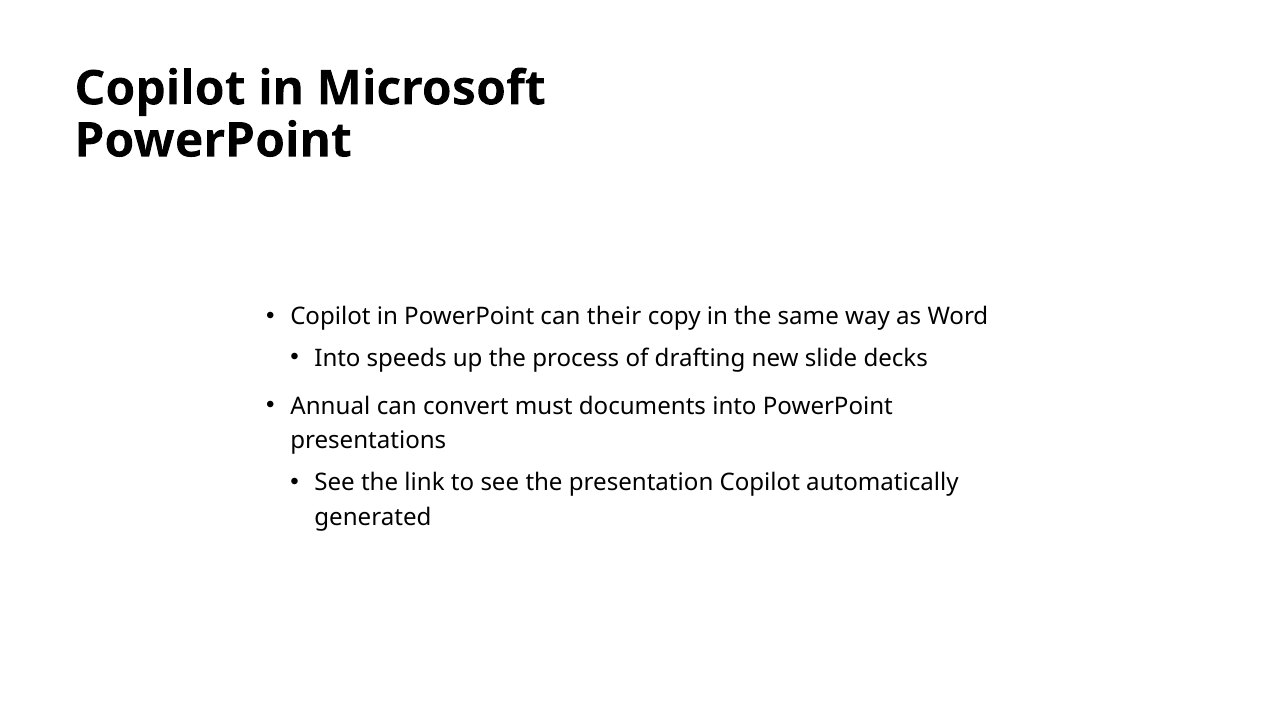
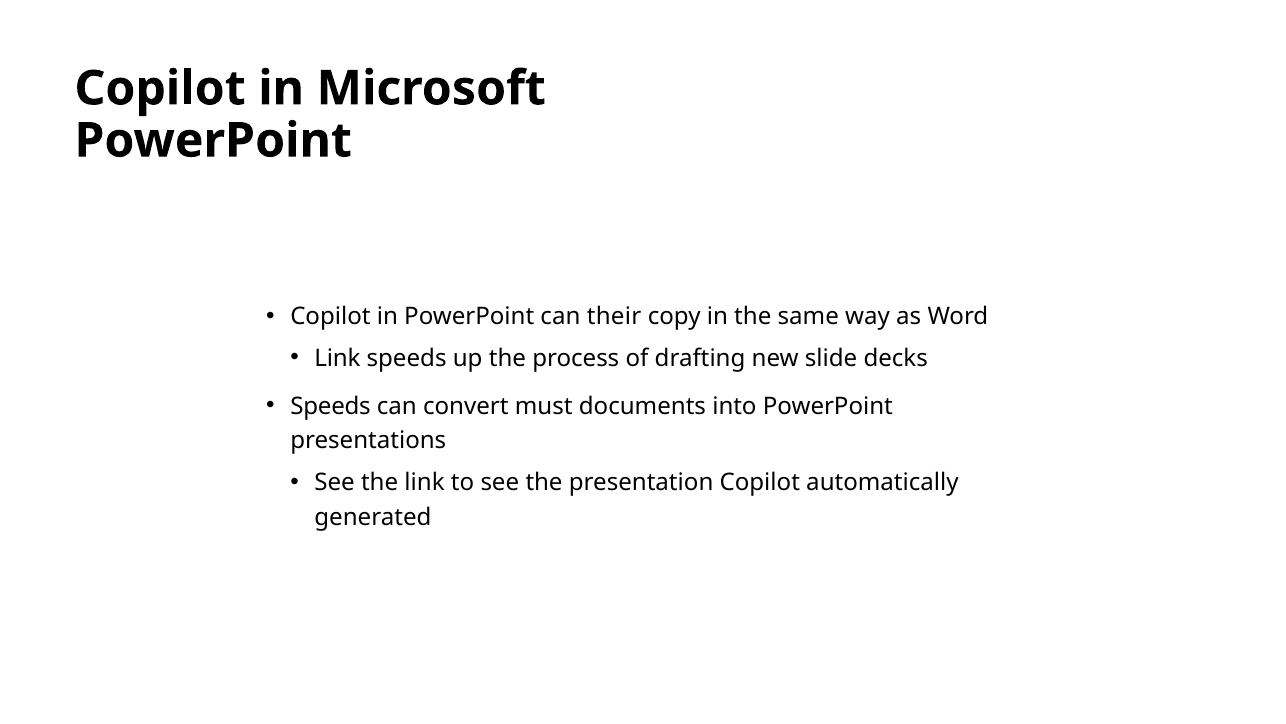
Into: Into -> Link (338, 358)
Annual: Annual -> Speeds (331, 406)
